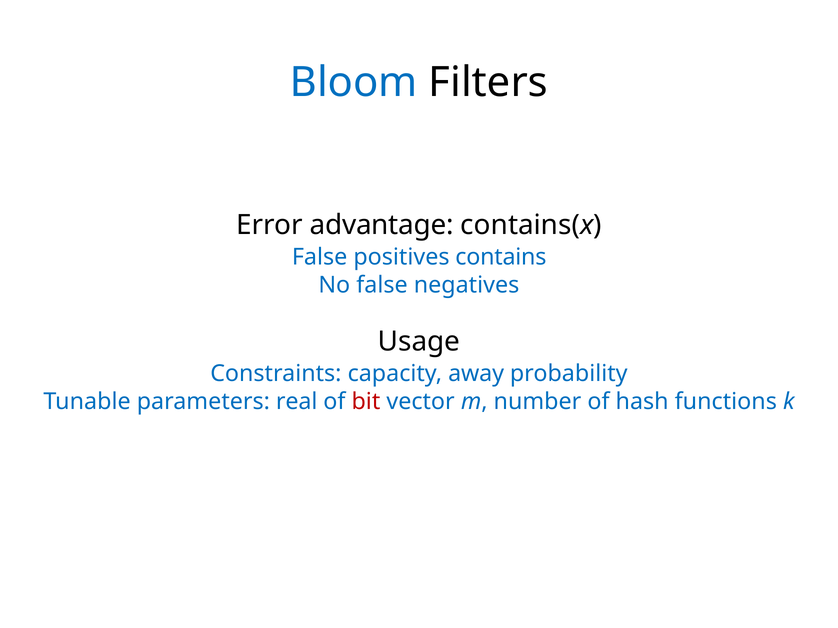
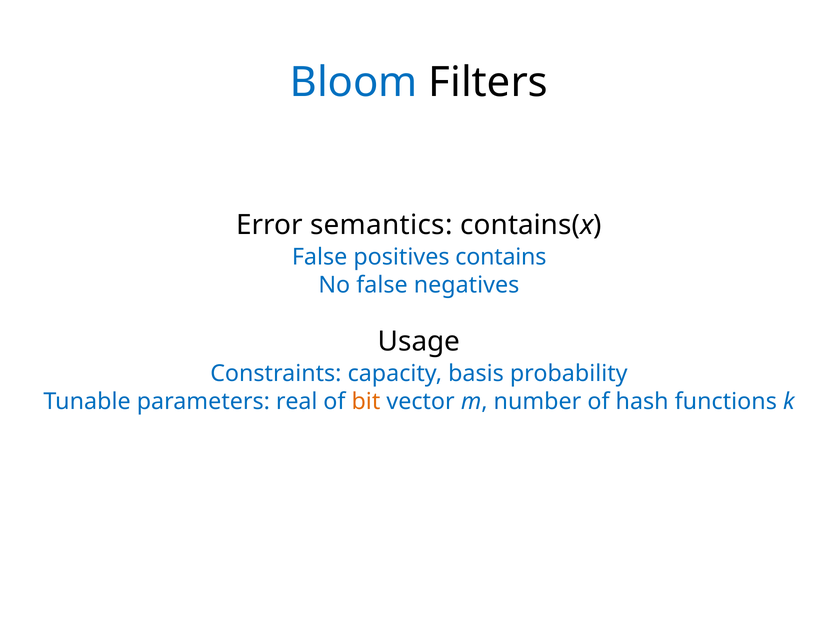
advantage: advantage -> semantics (381, 225)
away: away -> basis (476, 374)
bit colour: red -> orange (366, 402)
